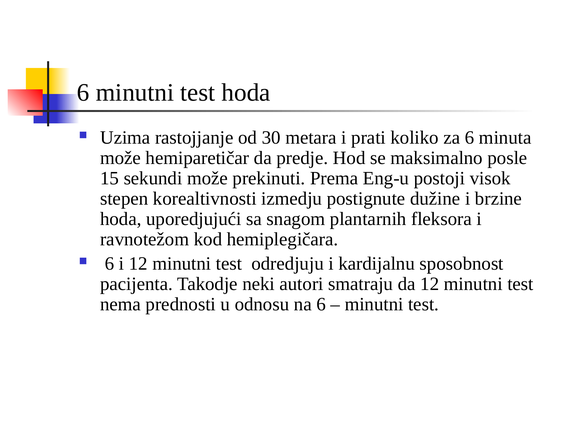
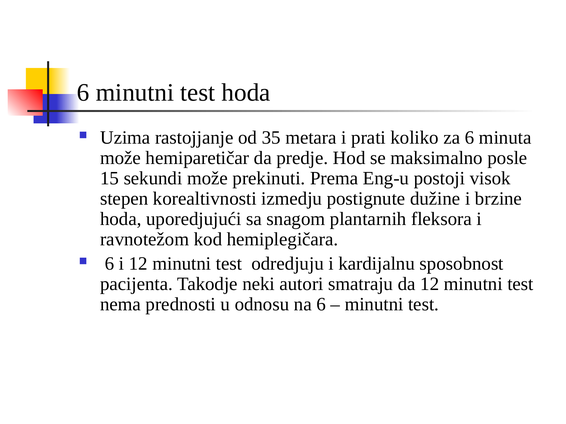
30: 30 -> 35 (271, 138)
